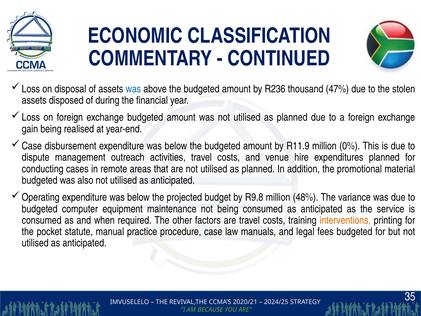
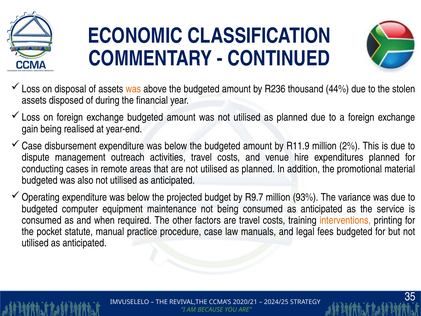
was colour: blue -> orange (133, 89)
47%: 47% -> 44% (337, 89)
0%: 0% -> 2% (350, 146)
R9.8: R9.8 -> R9.7 (254, 197)
48%: 48% -> 93% (306, 197)
